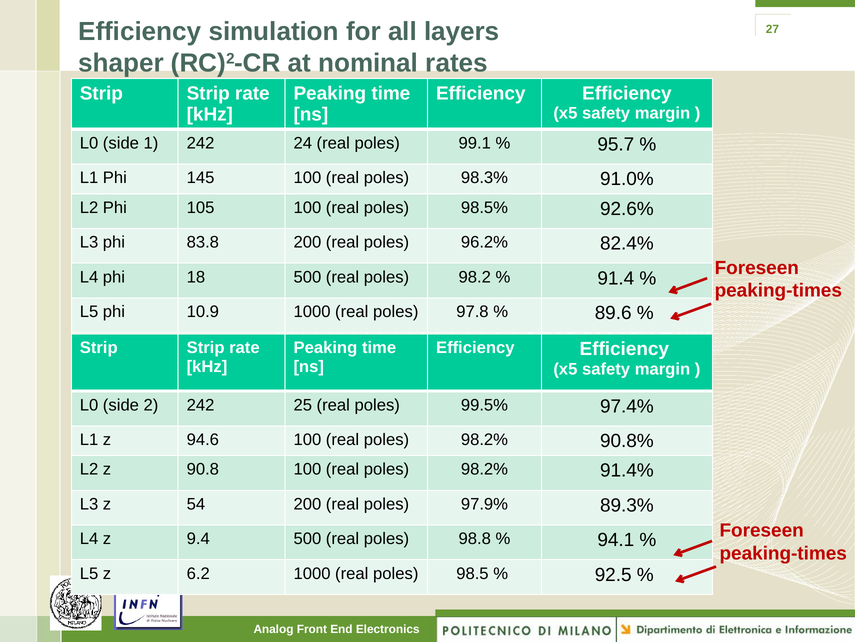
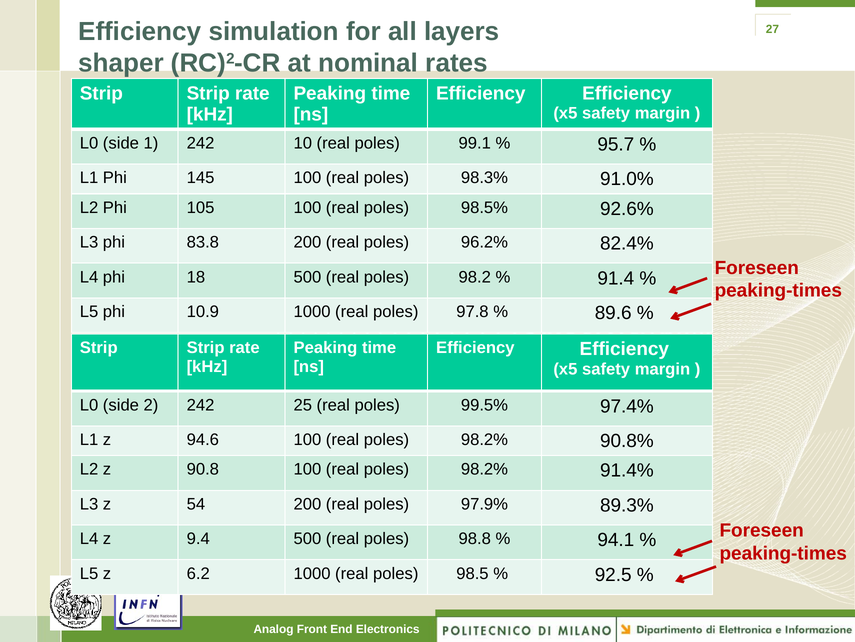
24: 24 -> 10 (303, 143)
